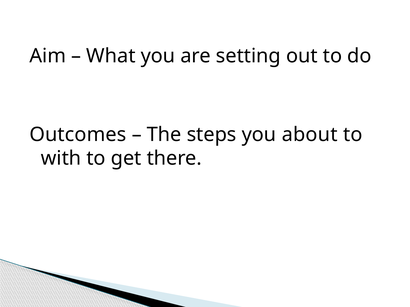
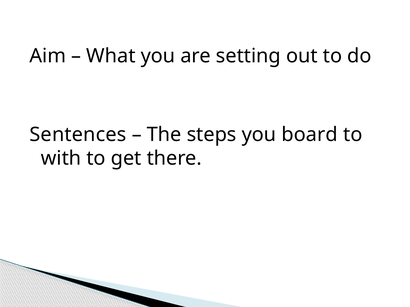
Outcomes: Outcomes -> Sentences (78, 135)
about: about -> board (310, 135)
